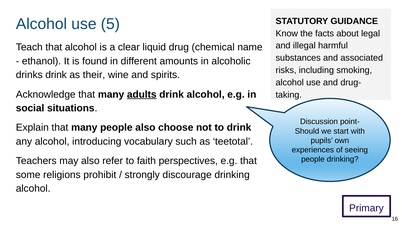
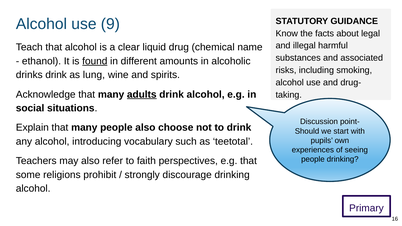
5: 5 -> 9 (110, 24)
found underline: none -> present (95, 61)
their: their -> lung (94, 75)
